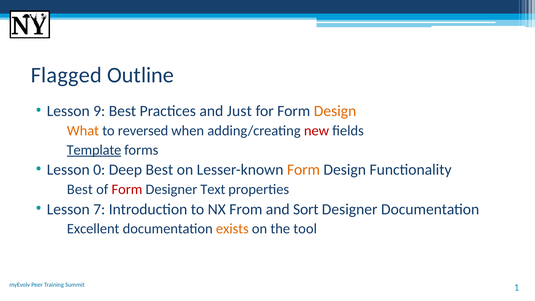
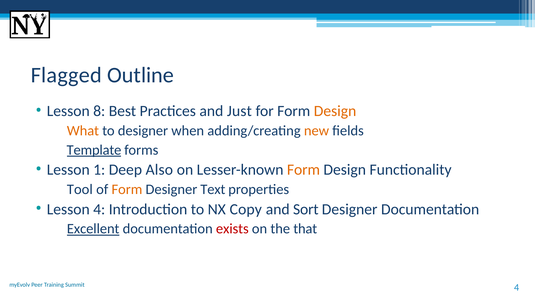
9: 9 -> 8 (99, 111)
to reversed: reversed -> designer (143, 131)
new colour: red -> orange (316, 131)
0: 0 -> 1 (99, 170)
Deep Best: Best -> Also (159, 170)
Best: Best -> Tool (80, 189)
Form colour: red -> orange (127, 189)
Lesson 7: 7 -> 4 (99, 209)
From: From -> Copy (246, 209)
Excellent underline: none -> present (93, 229)
exists colour: orange -> red (232, 229)
tool: tool -> that (305, 229)
Summit 1: 1 -> 4 (517, 288)
